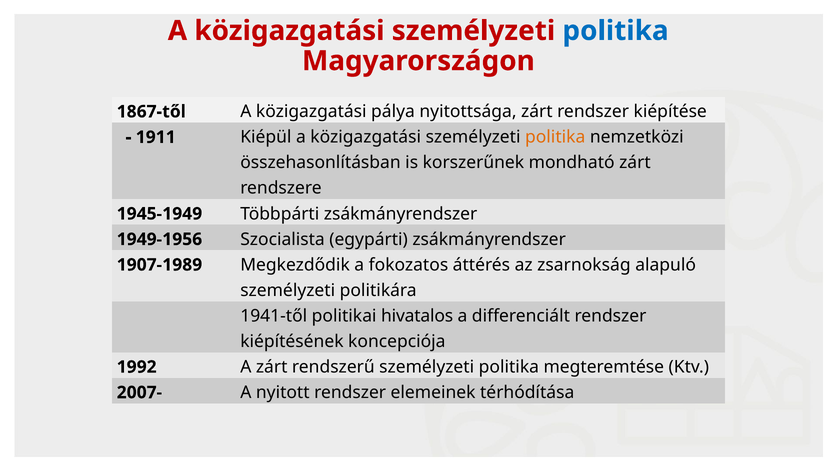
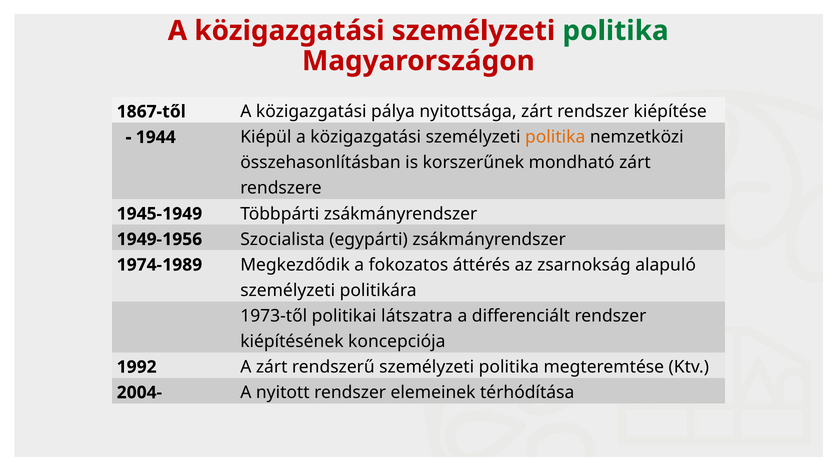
politika colour: blue -> green (616, 31)
1911: 1911 -> 1944 (156, 137)
1907-1989: 1907-1989 -> 1974-1989 (159, 265)
1941-től: 1941-től -> 1973-től (274, 316)
hivatalos: hivatalos -> látszatra (417, 316)
2007-: 2007- -> 2004- (139, 392)
